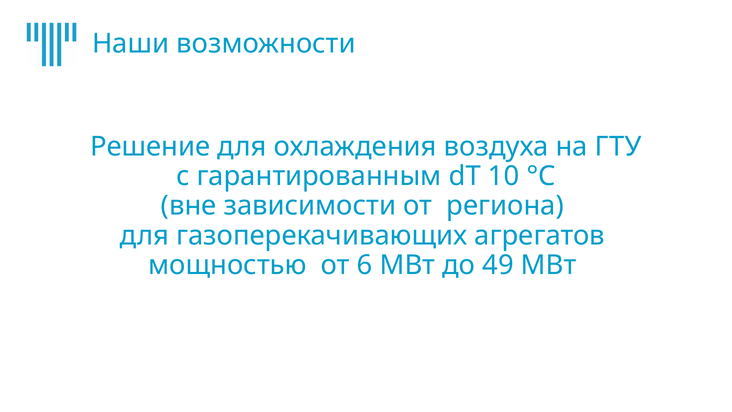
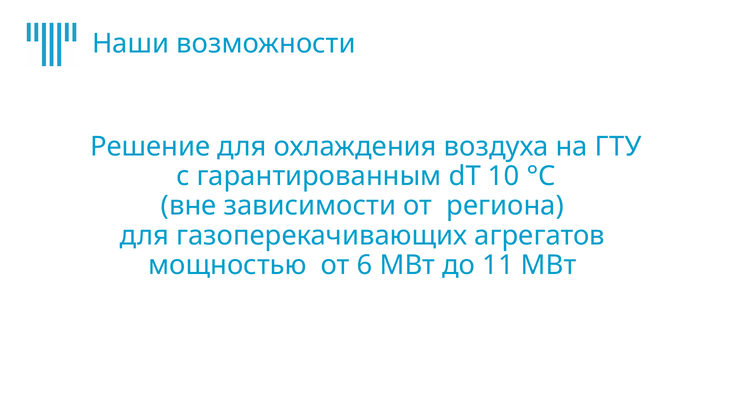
49: 49 -> 11 (498, 265)
